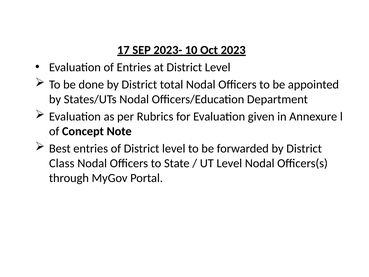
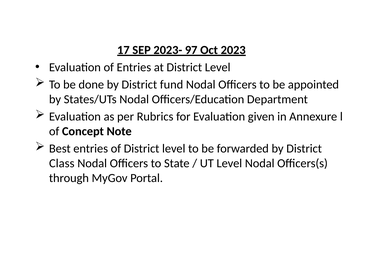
10: 10 -> 97 (191, 50)
total: total -> fund (172, 84)
